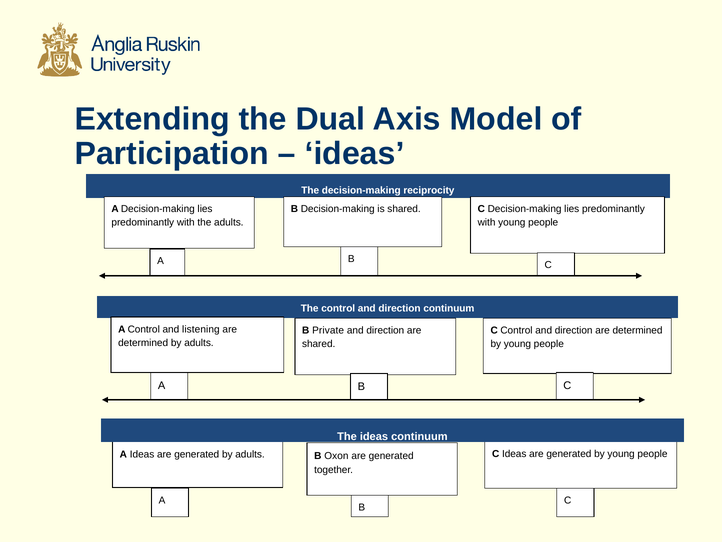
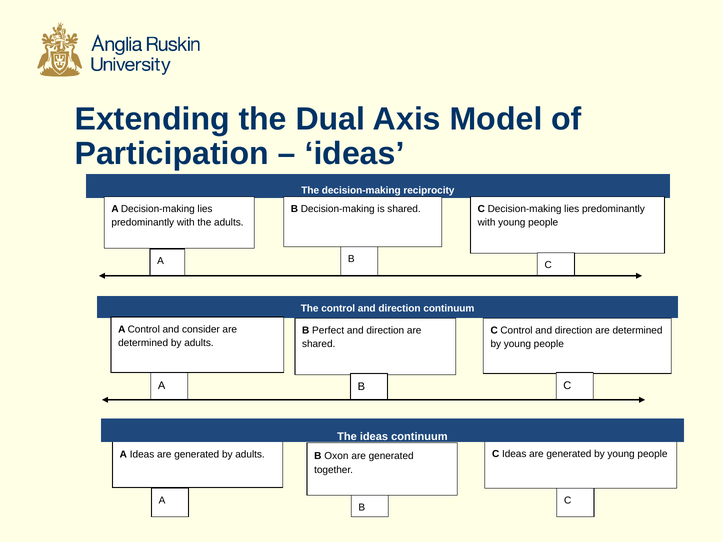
listening: listening -> consider (201, 329)
Private: Private -> Perfect (328, 330)
